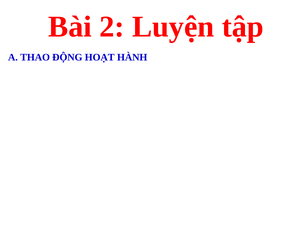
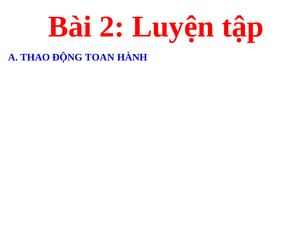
HOẠT: HOẠT -> TOAN (100, 57)
